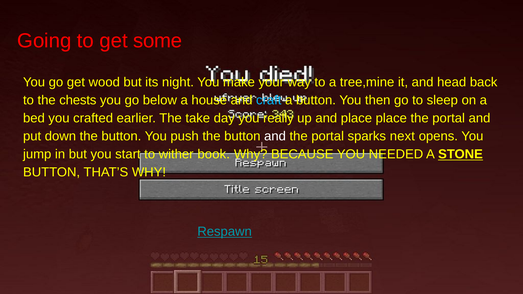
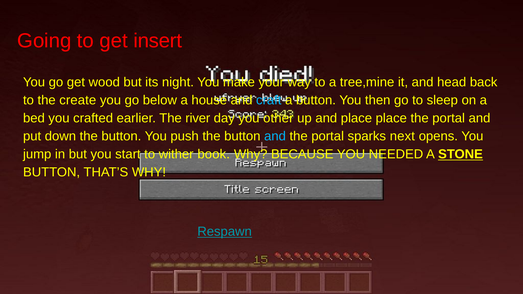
some: some -> insert (158, 41)
chests: chests -> create (78, 100)
take: take -> river (198, 118)
really: really -> other (278, 118)
and colour: white -> light blue (275, 136)
